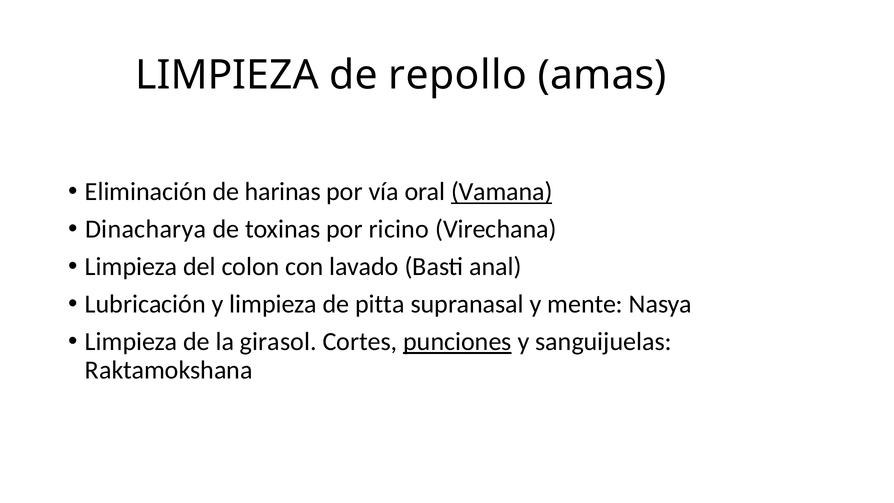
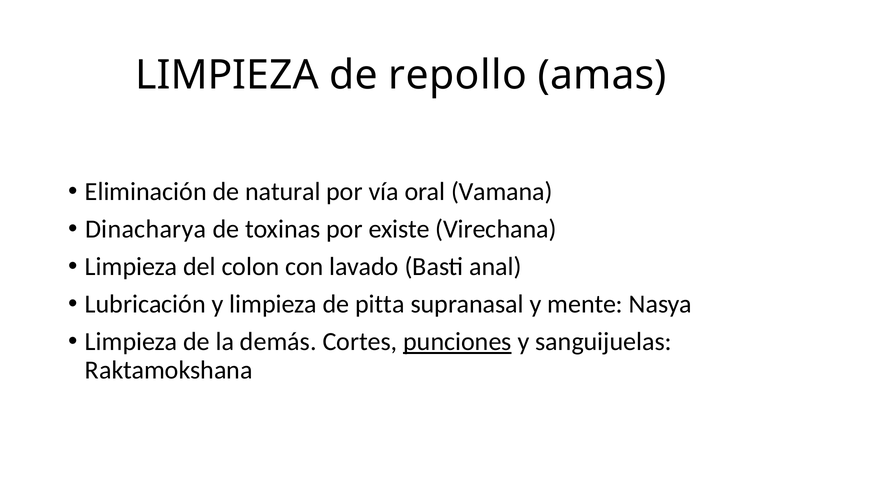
harinas: harinas -> natural (283, 192)
Vamana underline: present -> none (502, 192)
ricino: ricino -> existe (399, 229)
girasol: girasol -> demás (278, 342)
